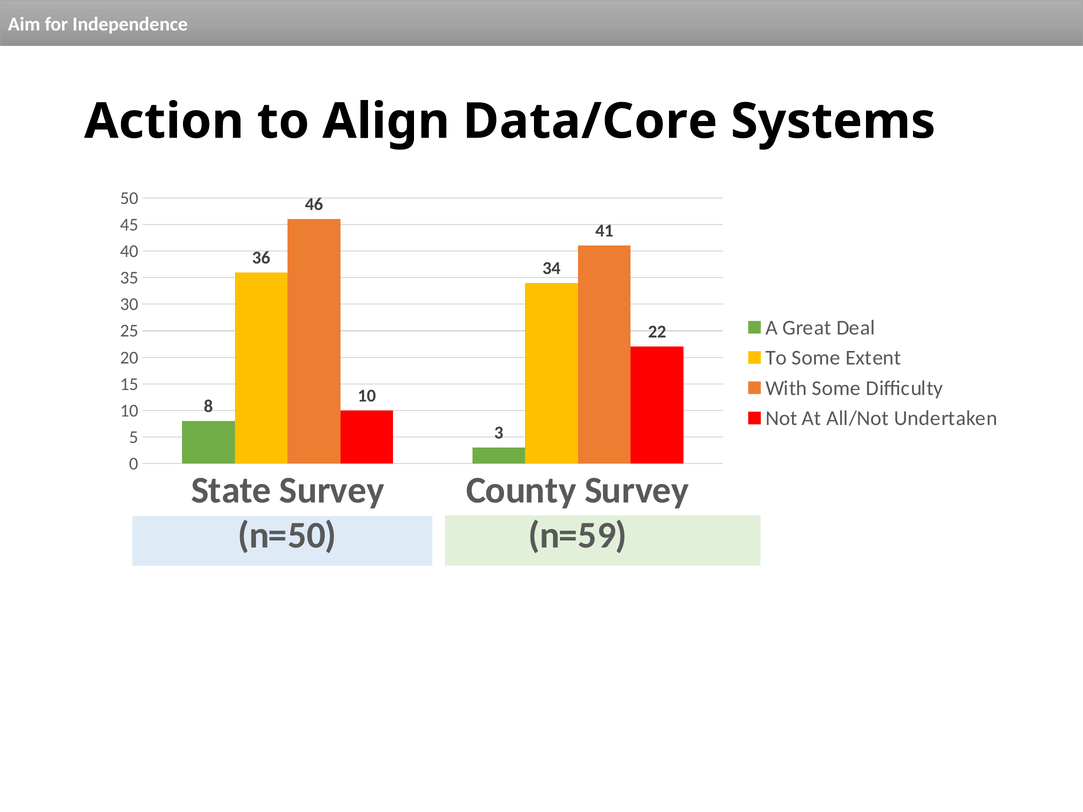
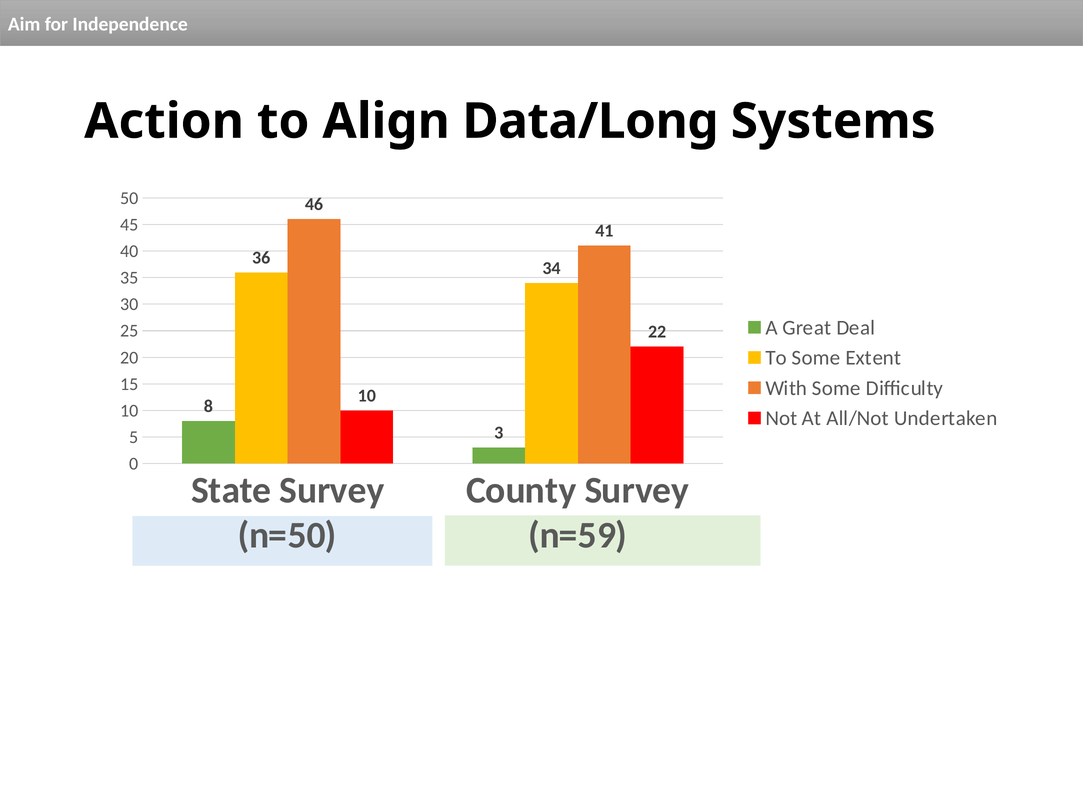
Data/Core: Data/Core -> Data/Long (591, 121)
